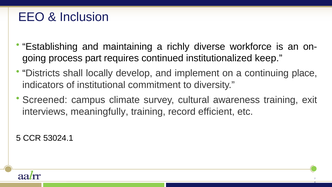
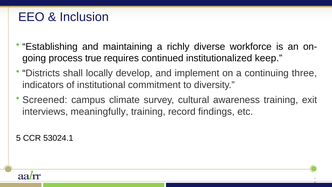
part: part -> true (93, 58)
place: place -> three (304, 73)
efficient: efficient -> findings (216, 111)
